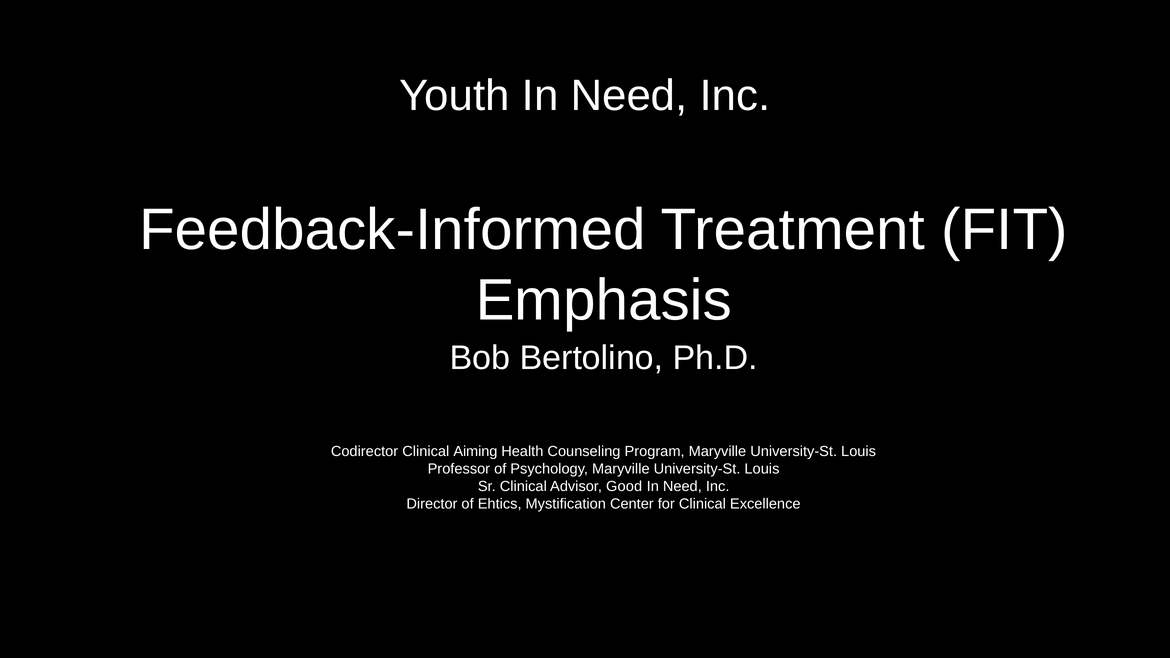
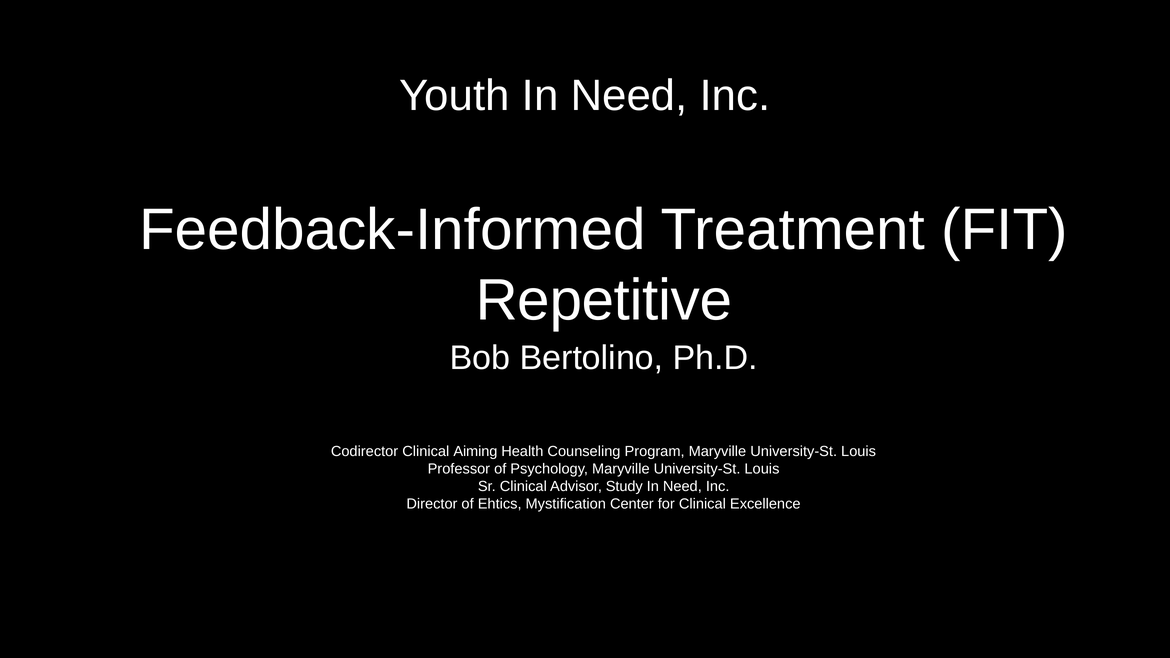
Emphasis: Emphasis -> Repetitive (604, 300)
Good: Good -> Study (624, 487)
